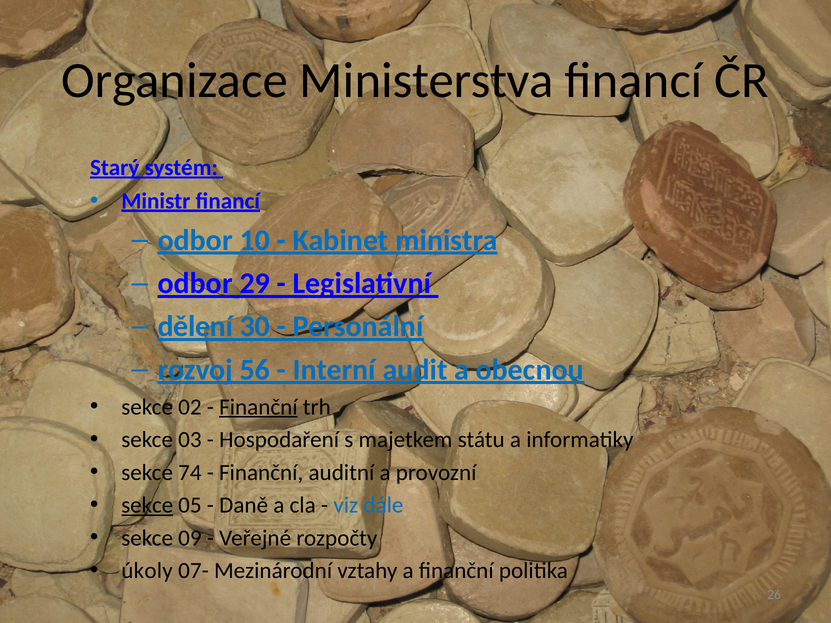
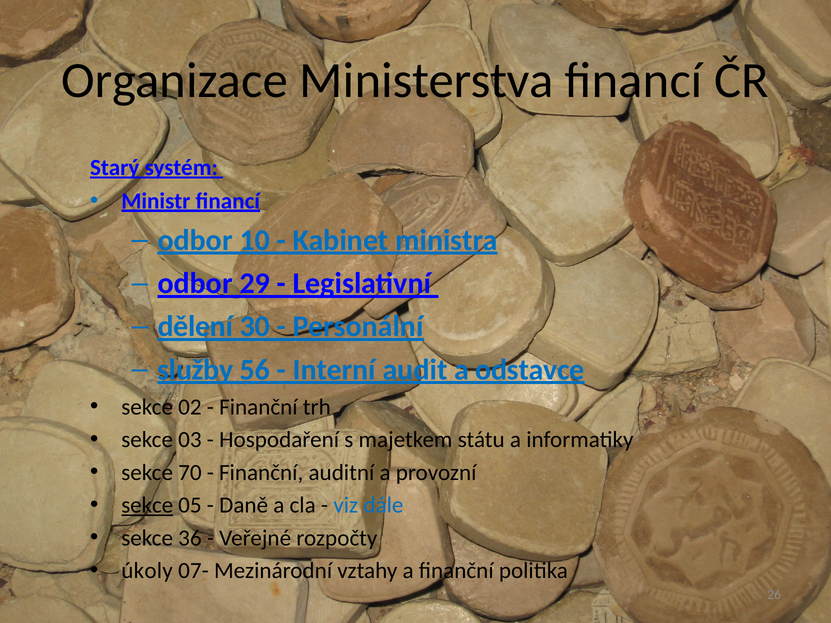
rozvoj: rozvoj -> služby (195, 370)
obecnou: obecnou -> odstavce (530, 370)
Finanční underline: present -> none (258, 407)
74: 74 -> 70 (190, 473)
09: 09 -> 36 (190, 538)
